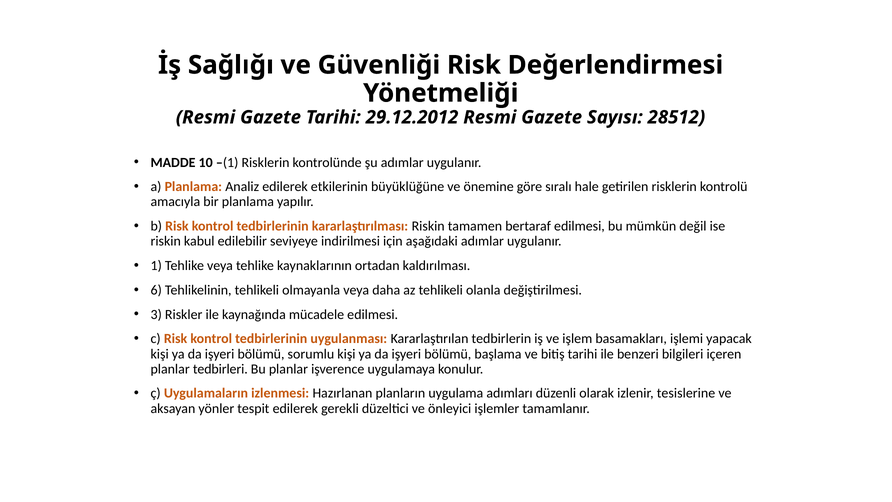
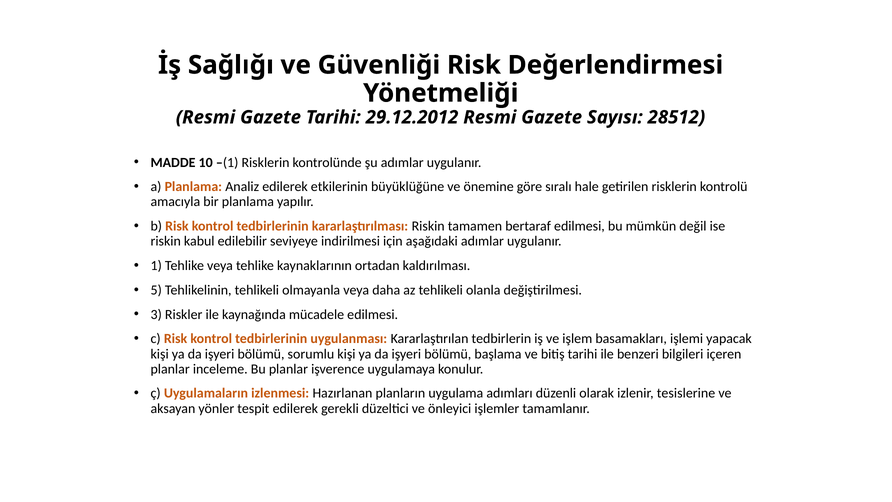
6: 6 -> 5 (156, 290)
tedbirleri: tedbirleri -> inceleme (220, 369)
